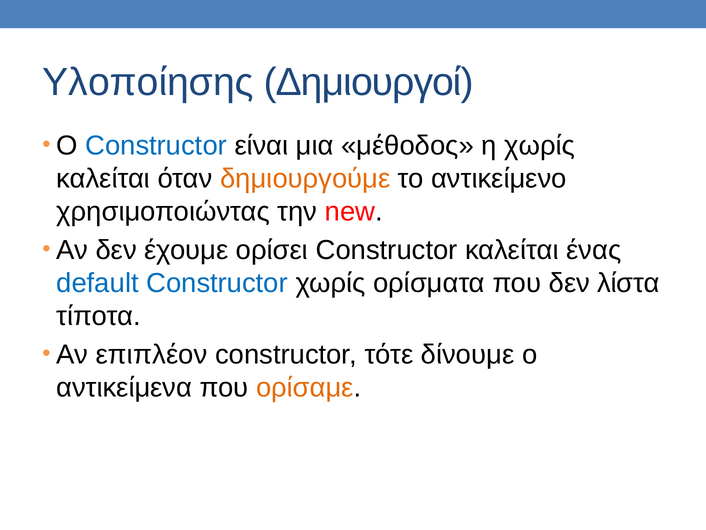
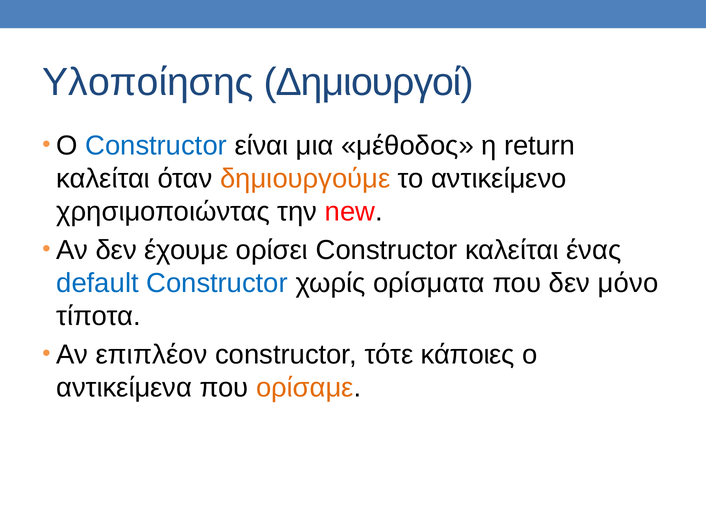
η χωρίς: χωρίς -> return (540, 145)
λίστα: λίστα -> μόνο (628, 283)
δίνουμε: δίνουμε -> κάποιες (468, 354)
